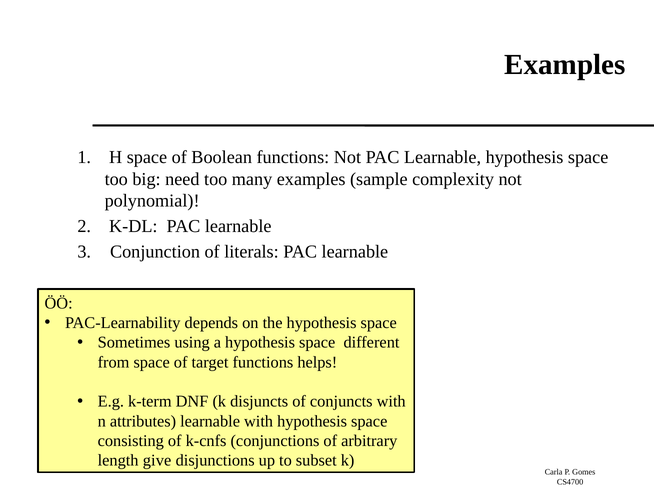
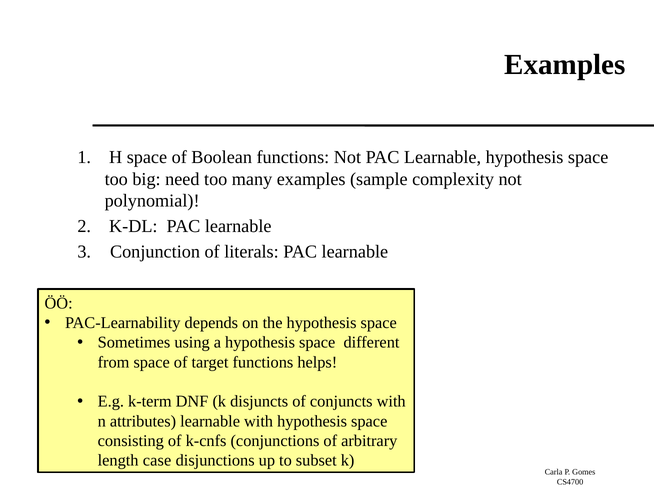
give: give -> case (157, 460)
